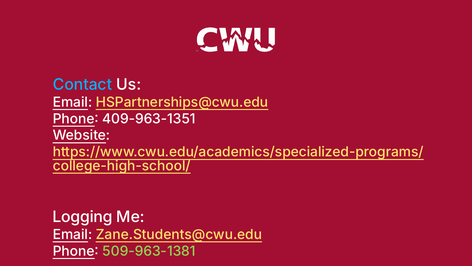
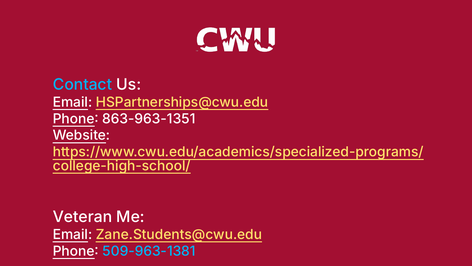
409-963-1351: 409-963-1351 -> 863-963-1351 (149, 119)
Logging: Logging -> Veteran (82, 216)
509-963-1381 colour: light green -> light blue (149, 251)
